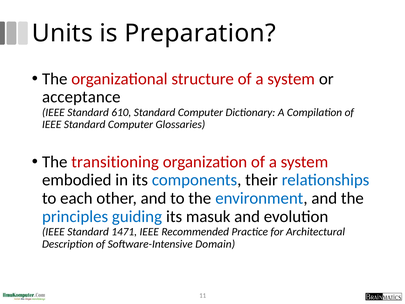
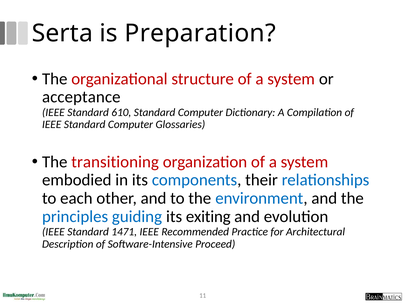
Units: Units -> Serta (62, 33)
masuk: masuk -> exiting (208, 216)
Domain: Domain -> Proceed (215, 244)
